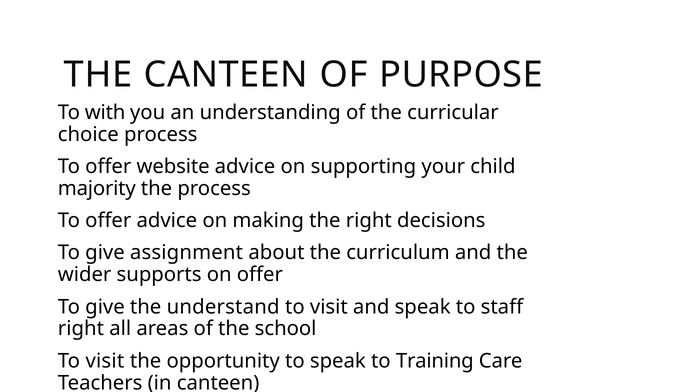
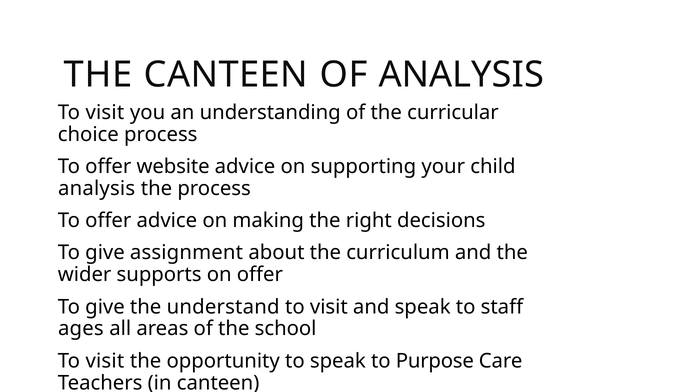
OF PURPOSE: PURPOSE -> ANALYSIS (461, 75)
with: with -> visit (105, 112)
majority: majority -> analysis (97, 189)
right: right -> ages (81, 329)
Training: Training -> Purpose (435, 361)
